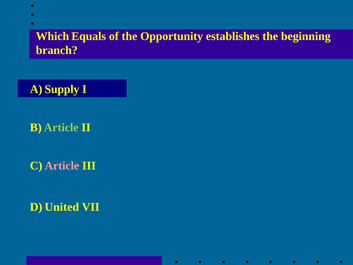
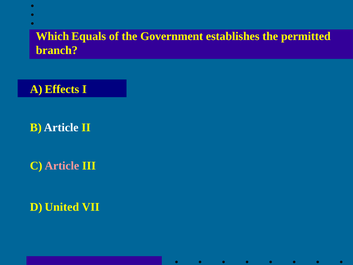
Opportunity: Opportunity -> Government (172, 36)
beginning: beginning -> permitted (306, 36)
Supply: Supply -> Effects (62, 89)
Article colour: light green -> white (61, 127)
